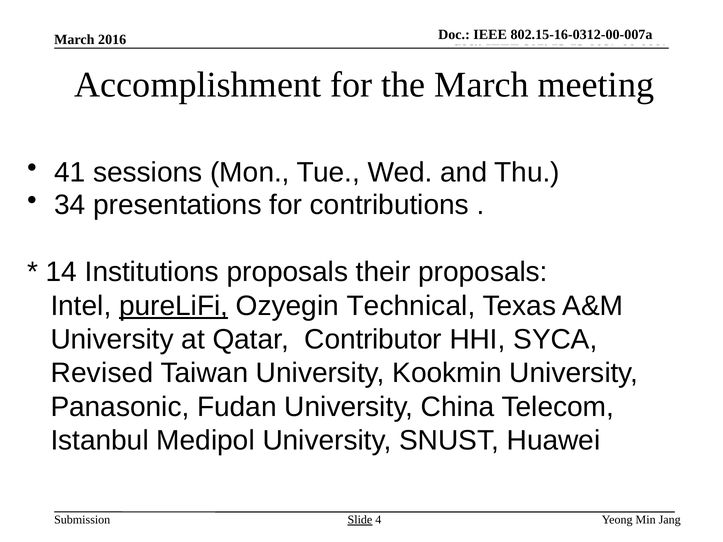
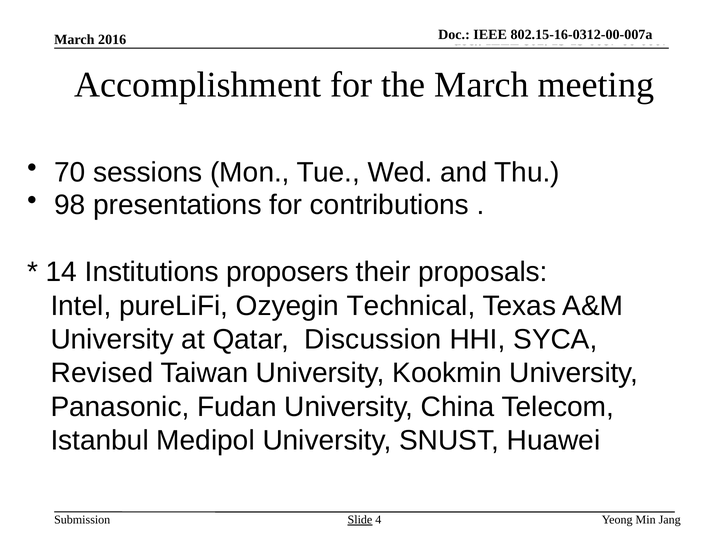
41: 41 -> 70 (70, 173)
34: 34 -> 98 (70, 205)
Institutions proposals: proposals -> proposers (288, 272)
pureLiFi underline: present -> none (174, 306)
Contributor: Contributor -> Discussion (373, 340)
